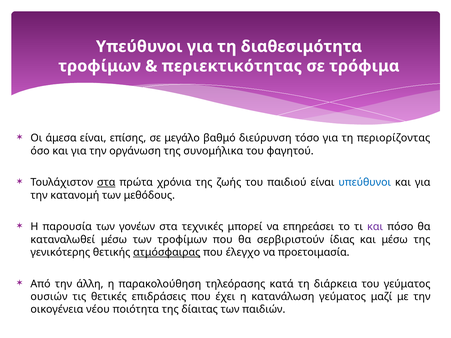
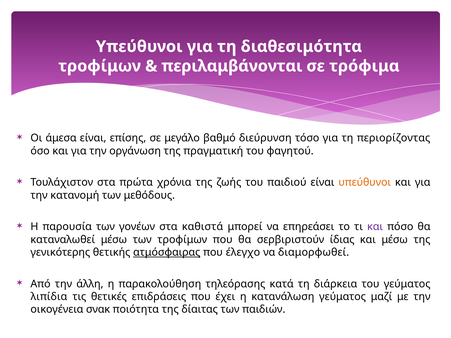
περιεκτικότητας: περιεκτικότητας -> περιλαμβάνονται (232, 66)
συνομήλικα: συνομήλικα -> πραγματική (213, 151)
στα underline: present -> none (106, 183)
υπεύθυνοι colour: blue -> orange (365, 183)
τεχνικές: τεχνικές -> καθιστά (203, 227)
προετοιμασία: προετοιμασία -> διαμορφωθεί (314, 252)
ουσιών: ουσιών -> λιπίδια (49, 297)
νέου: νέου -> σνακ (98, 310)
